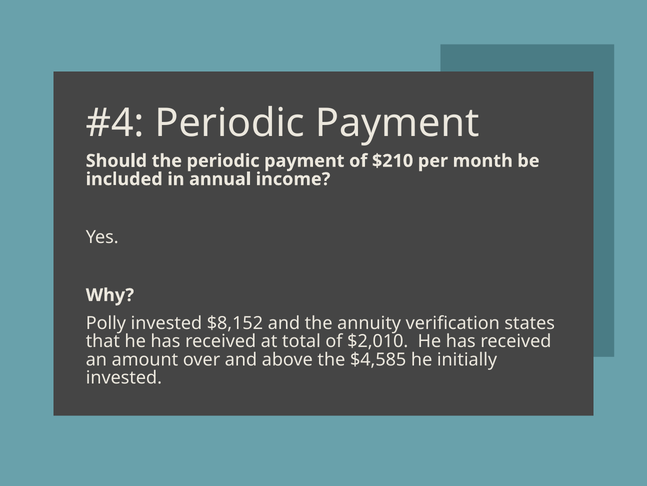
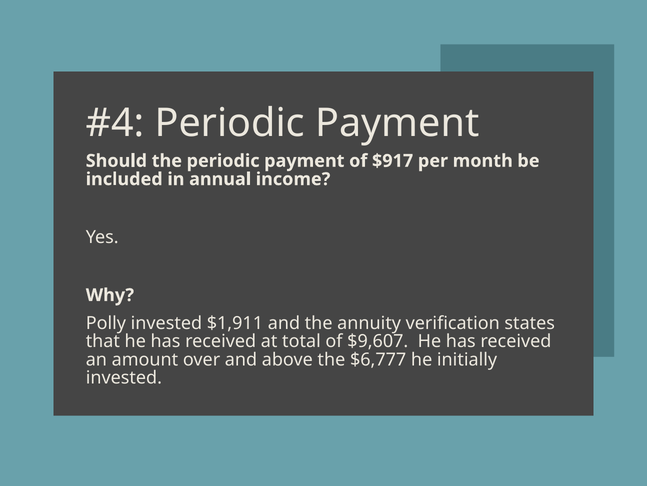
$210: $210 -> $917 (393, 161)
$8,152: $8,152 -> $1,911 (235, 323)
$2,010: $2,010 -> $9,607 (378, 341)
$4,585: $4,585 -> $6,777 (378, 359)
